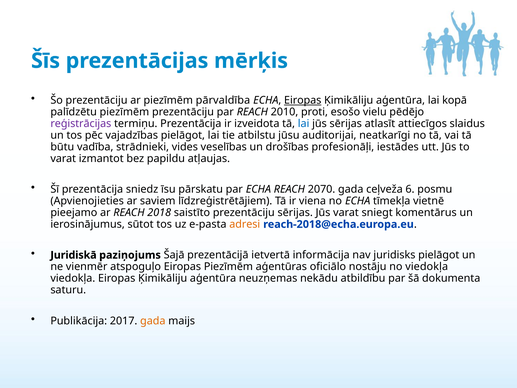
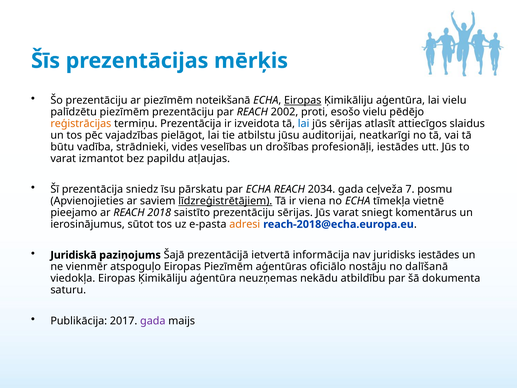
pārvaldība: pārvaldība -> noteikšanā (223, 100)
lai kopā: kopā -> vielu (454, 100)
2010: 2010 -> 2002 (284, 112)
reģistrācijas colour: purple -> orange (81, 124)
2070: 2070 -> 2034 (322, 189)
6: 6 -> 7 (410, 189)
līdzreģistrētājiem underline: none -> present (225, 201)
juridisks pielāgot: pielāgot -> iestādes (439, 255)
no viedokļa: viedokļa -> dalīšanā (427, 267)
gada colour: orange -> purple (153, 321)
